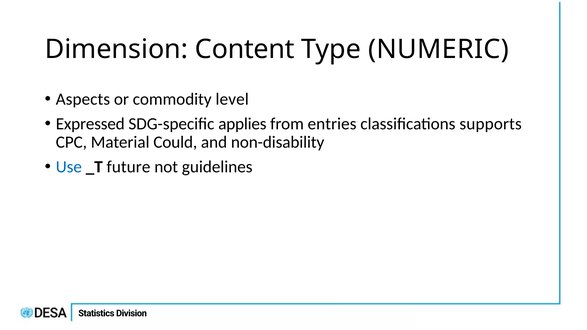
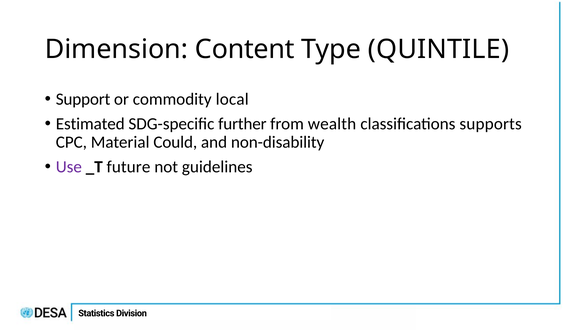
NUMERIC: NUMERIC -> QUINTILE (439, 49)
Aspects: Aspects -> Support (83, 99)
level: level -> local (232, 99)
Expressed: Expressed -> Estimated (90, 124)
applies: applies -> further (242, 124)
entries: entries -> wealth (332, 124)
Use colour: blue -> purple (69, 167)
